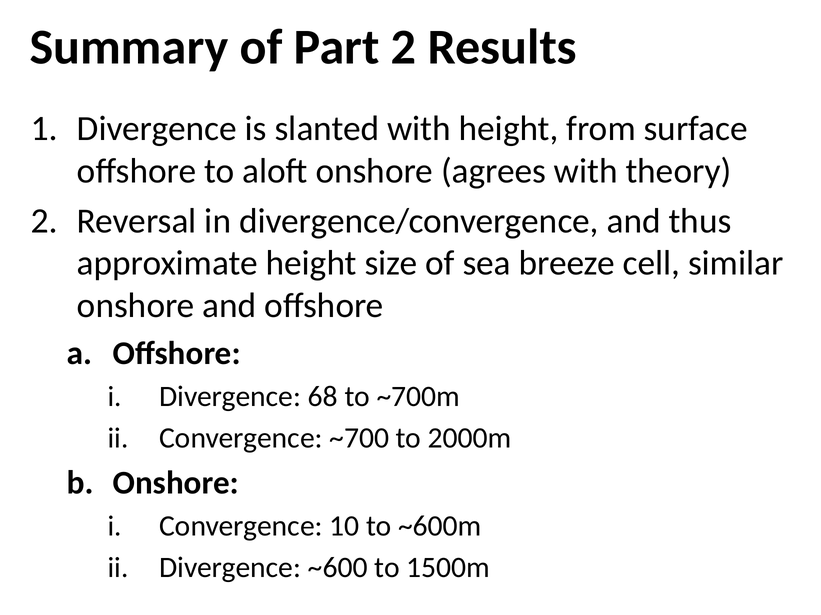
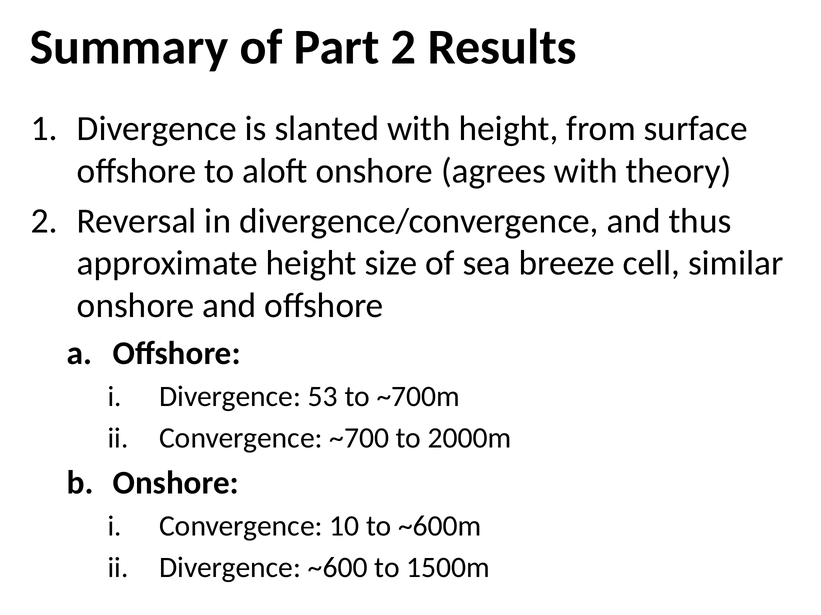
68: 68 -> 53 (323, 397)
